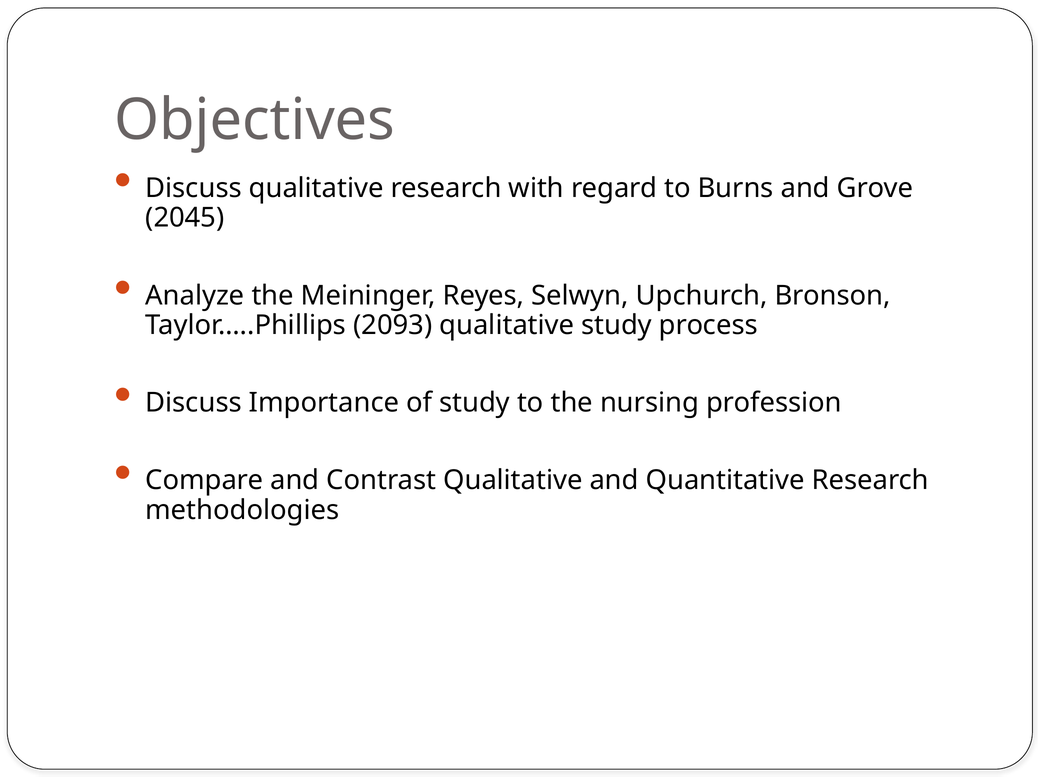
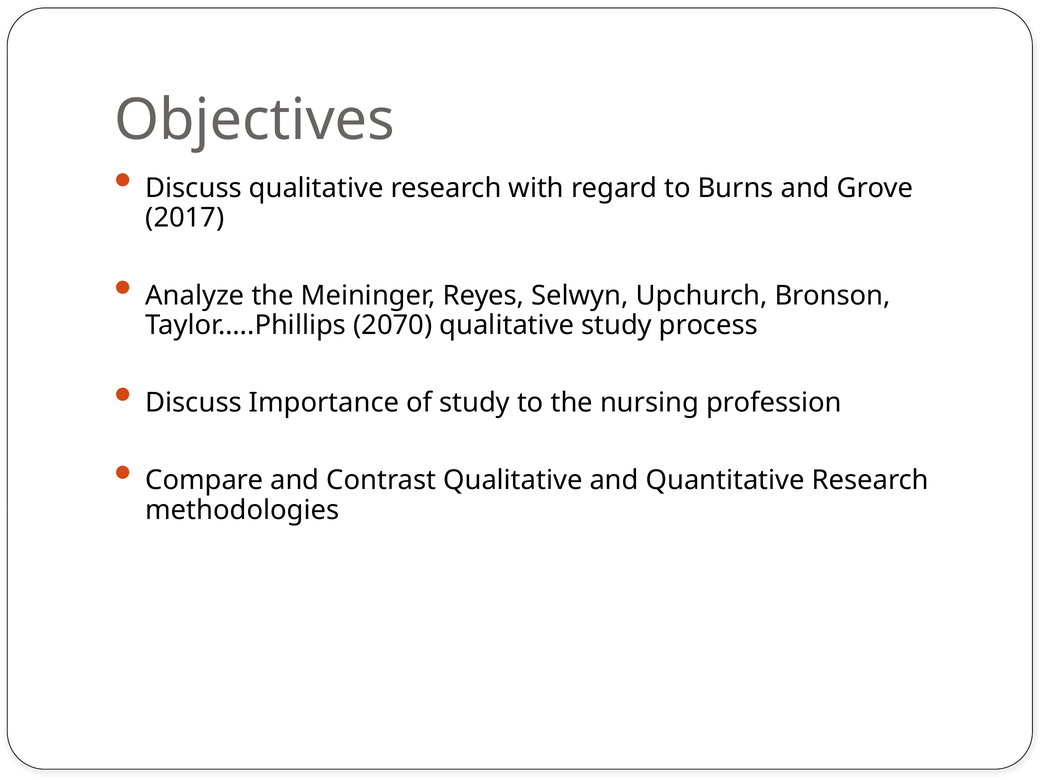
2045: 2045 -> 2017 (185, 218)
2093: 2093 -> 2070 (393, 325)
